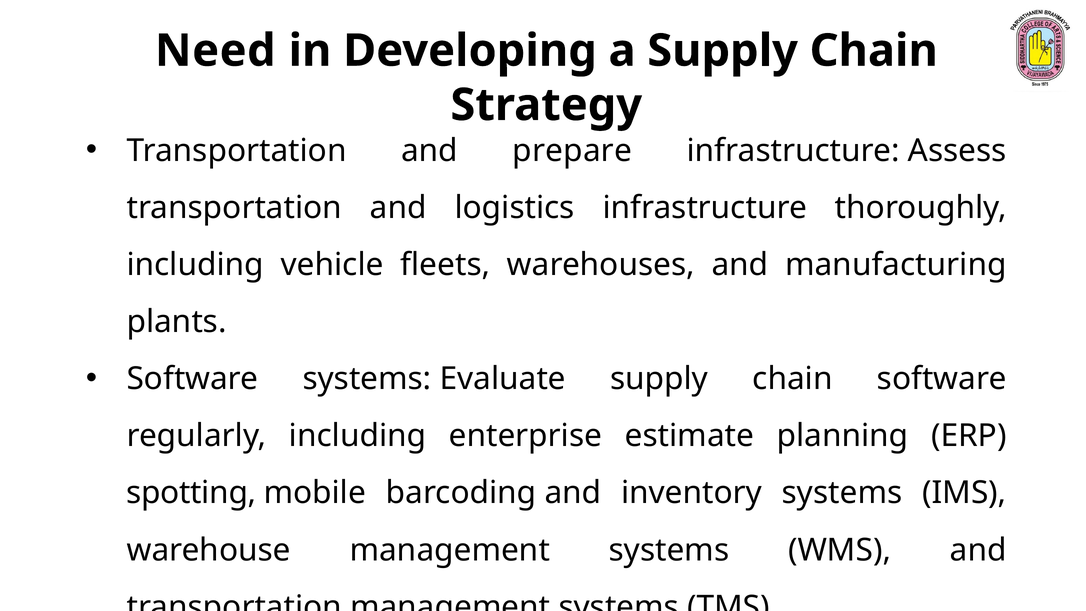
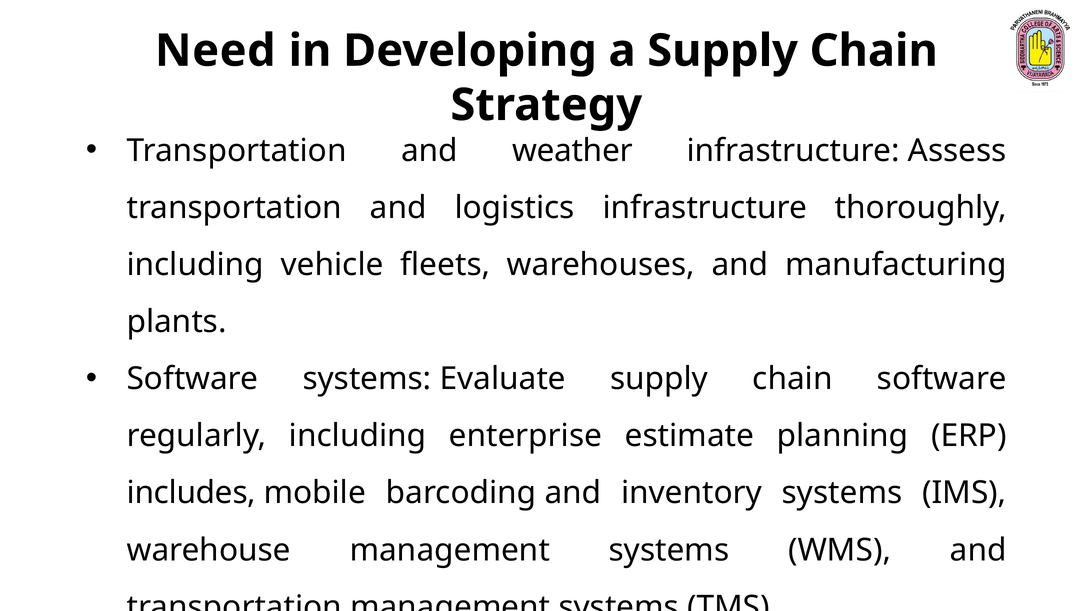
prepare: prepare -> weather (573, 151)
spotting: spotting -> includes (191, 493)
